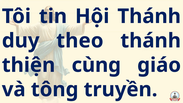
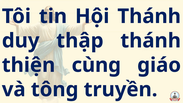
theo: theo -> thập (80, 41)
